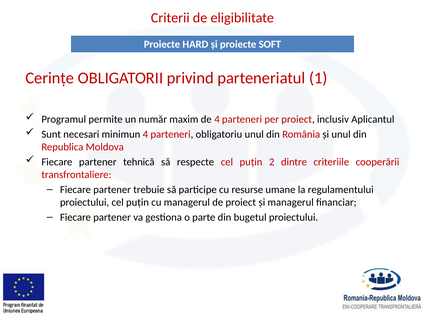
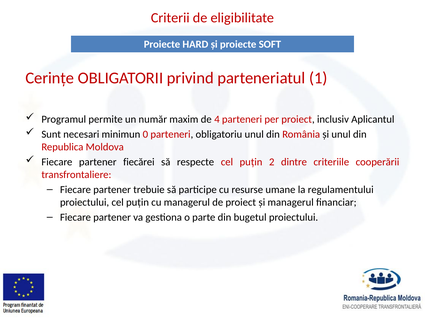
minimun 4: 4 -> 0 (145, 134)
tehnică: tehnică -> fiecărei (139, 162)
